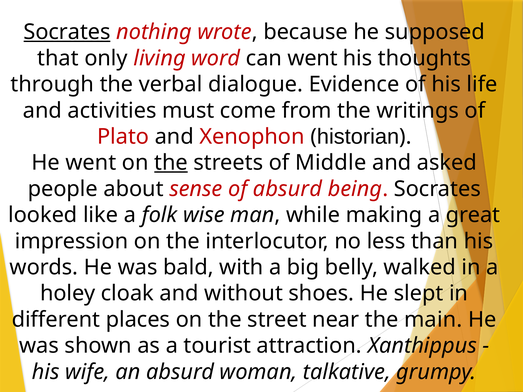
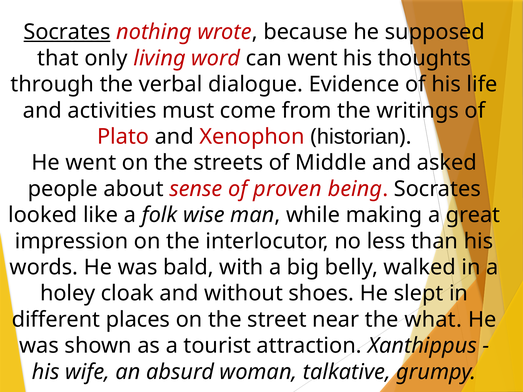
the underline: present -> none (171, 163)
of absurd: absurd -> proven (287, 189)
main: main -> what (433, 320)
